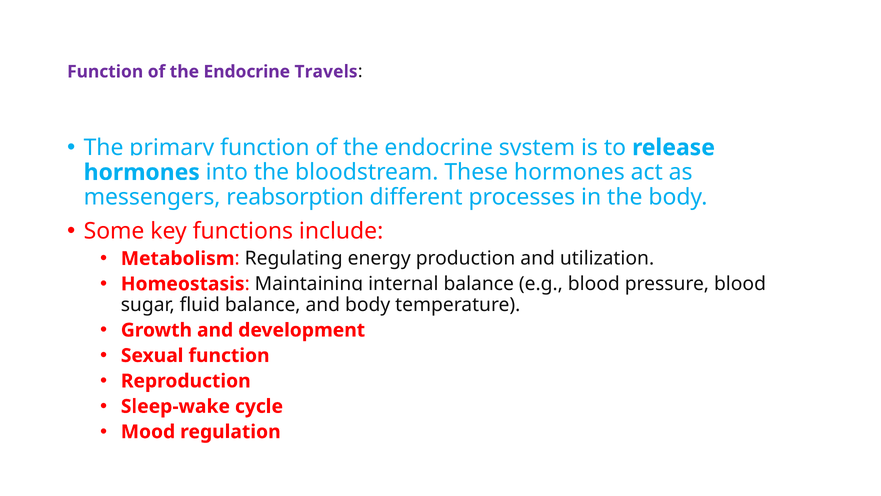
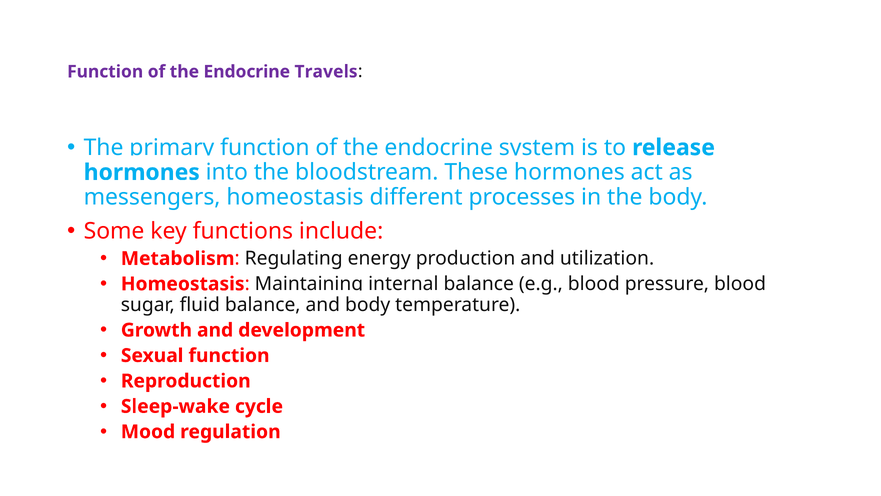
messengers reabsorption: reabsorption -> homeostasis (295, 197)
